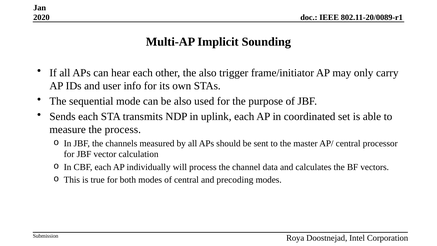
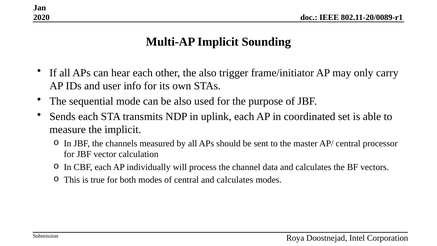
the process: process -> implicit (123, 130)
central and precoding: precoding -> calculates (235, 180)
